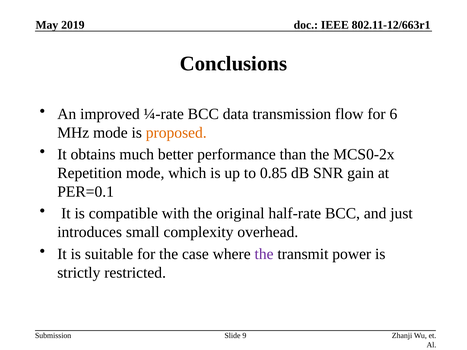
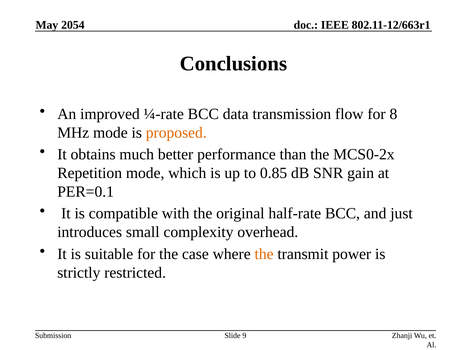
2019: 2019 -> 2054 (73, 25)
6: 6 -> 8 (393, 114)
the colour: purple -> orange (264, 254)
